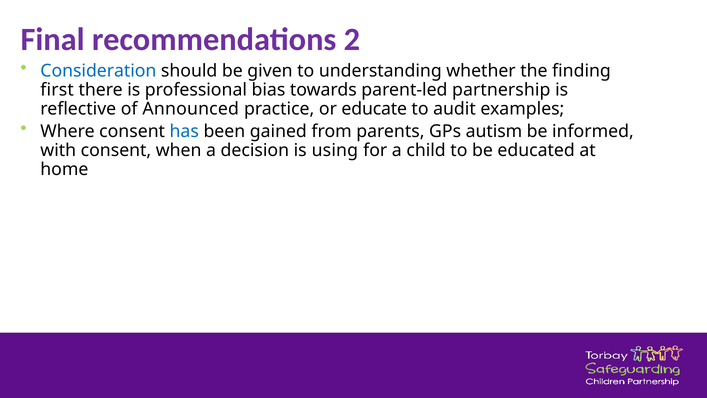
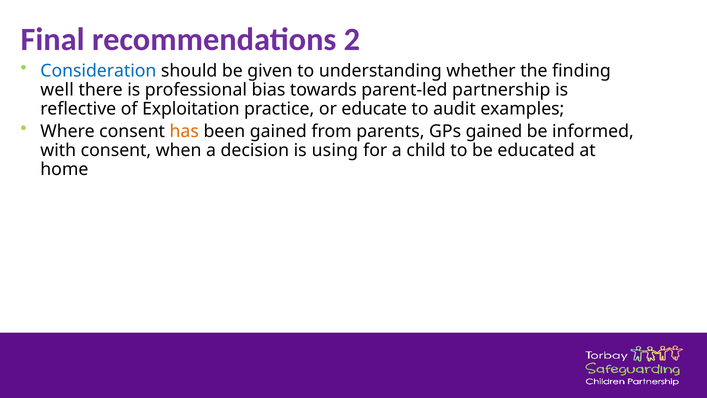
first: first -> well (57, 90)
Announced: Announced -> Exploitation (191, 109)
has colour: blue -> orange (184, 131)
GPs autism: autism -> gained (494, 131)
